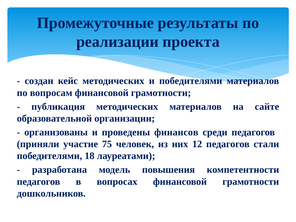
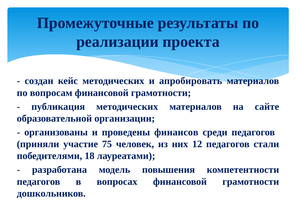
и победителями: победителями -> апробировать (191, 81)
